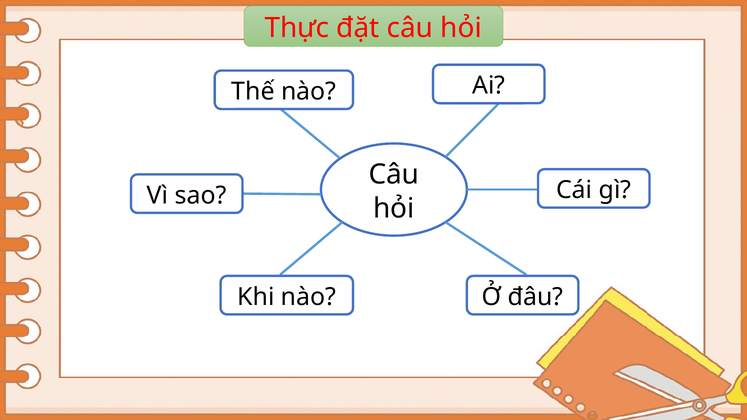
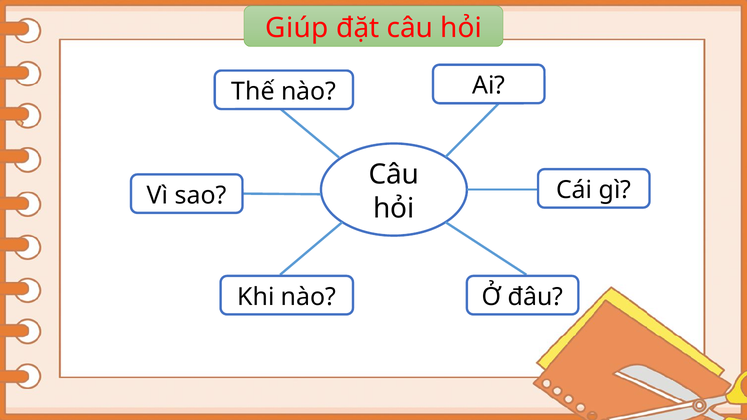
Thực: Thực -> Giúp (297, 28)
